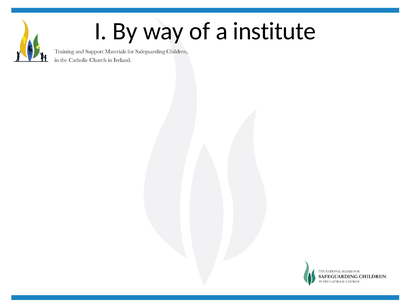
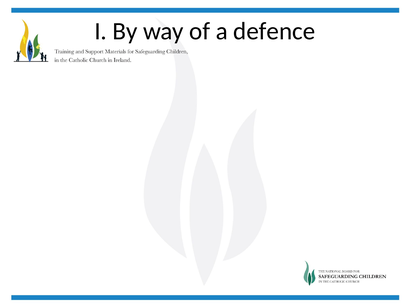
a institute: institute -> defence (274, 31)
